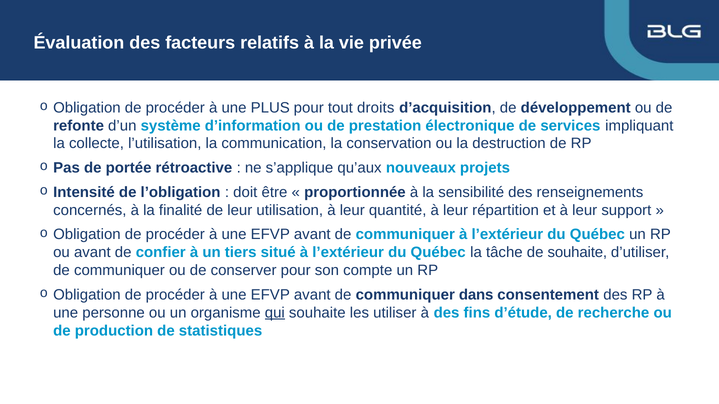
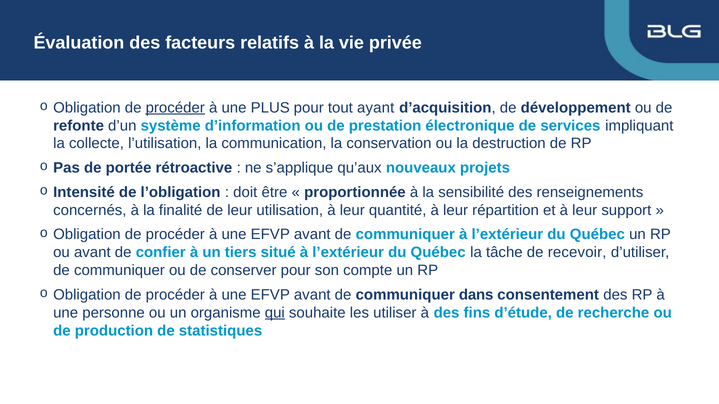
procéder underline: none -> present (175, 108)
droits: droits -> ayant (376, 108)
de souhaite: souhaite -> recevoir (577, 253)
